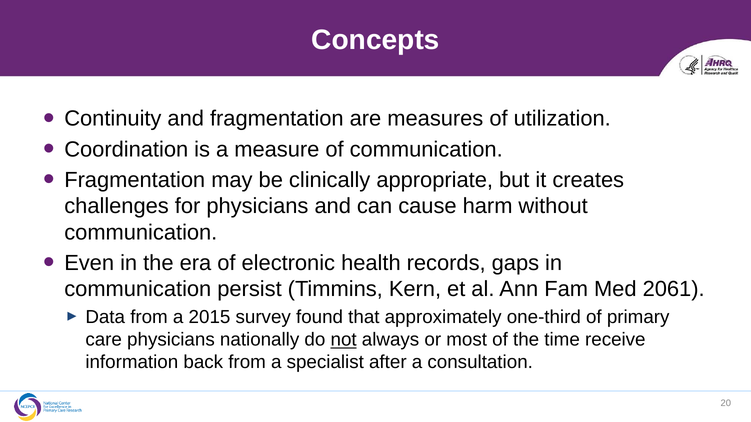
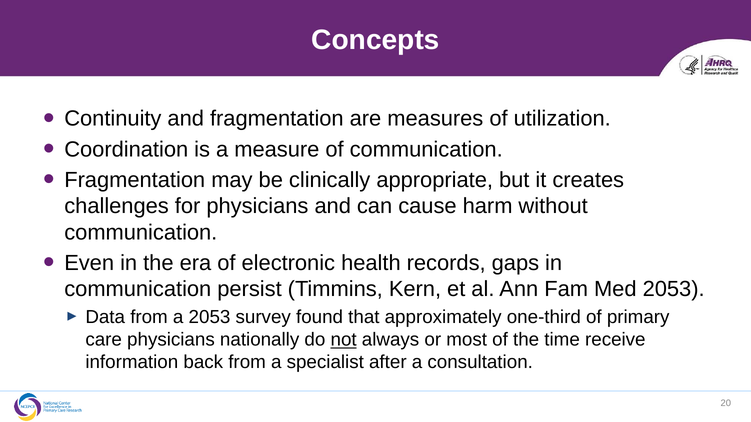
Med 2061: 2061 -> 2053 (674, 289)
a 2015: 2015 -> 2053 (209, 317)
